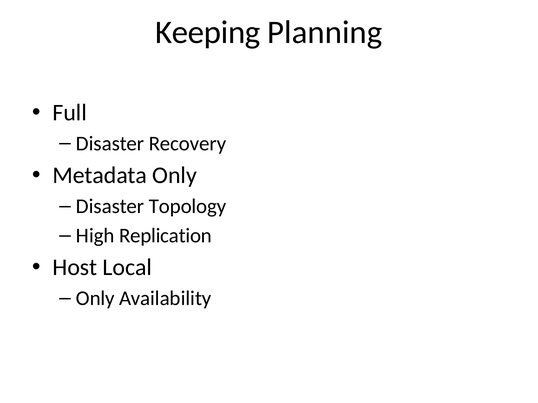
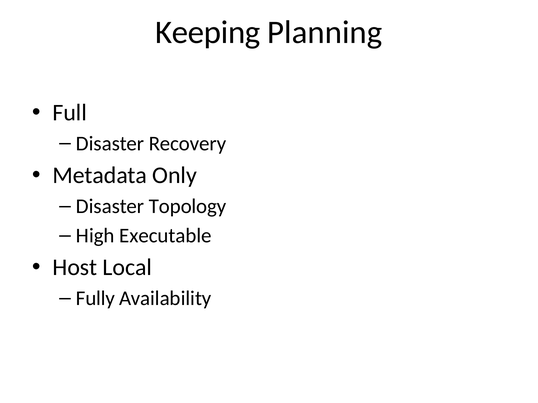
Replication: Replication -> Executable (165, 236)
Only: Only -> Fully (95, 299)
